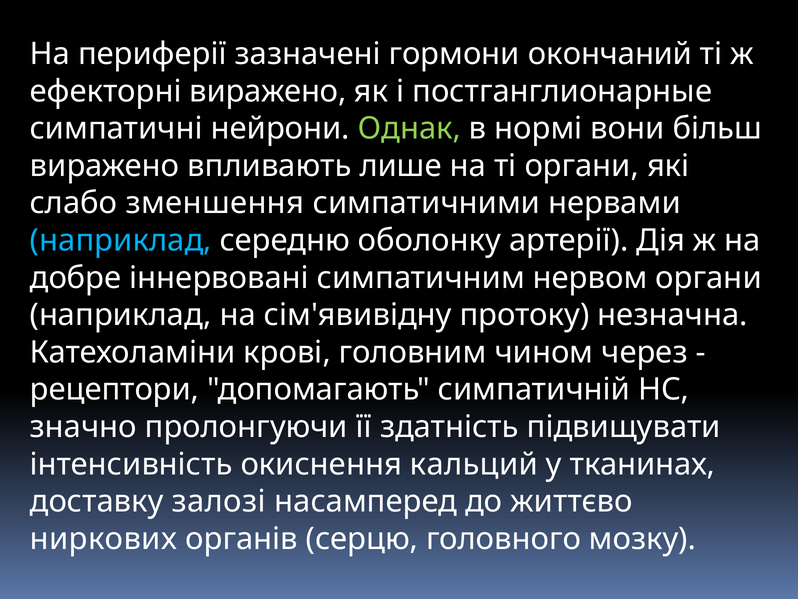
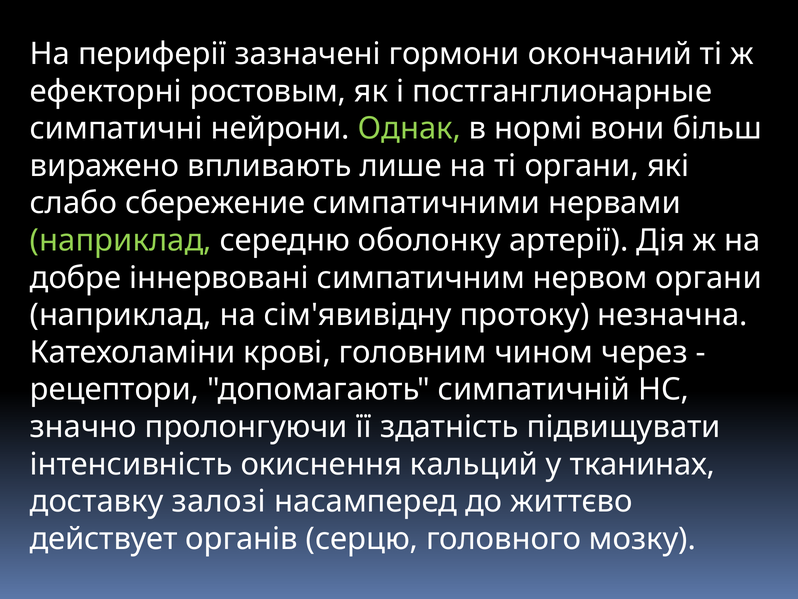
ефекторні виражено: виражено -> ростовым (268, 91)
зменшення: зменшення -> сбережение (215, 203)
наприклад colour: light blue -> light green (121, 240)
ниркових: ниркових -> действует (104, 538)
